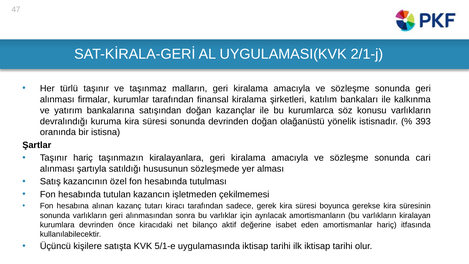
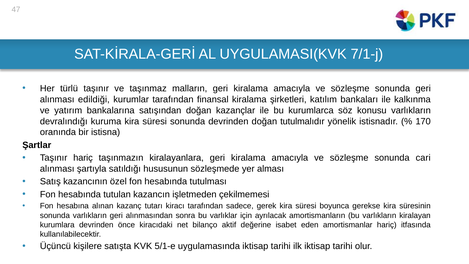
2/1-j: 2/1-j -> 7/1-j (367, 54)
firmalar: firmalar -> edildiği (94, 99)
olağanüstü: olağanüstü -> tutulmalıdır (302, 121)
393: 393 -> 170 (423, 121)
